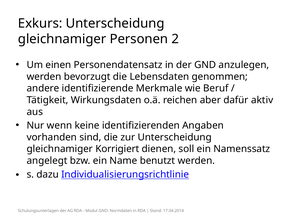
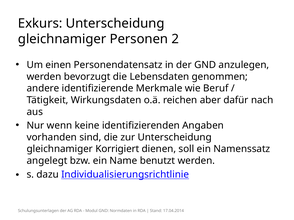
aktiv: aktiv -> nach (262, 100)
